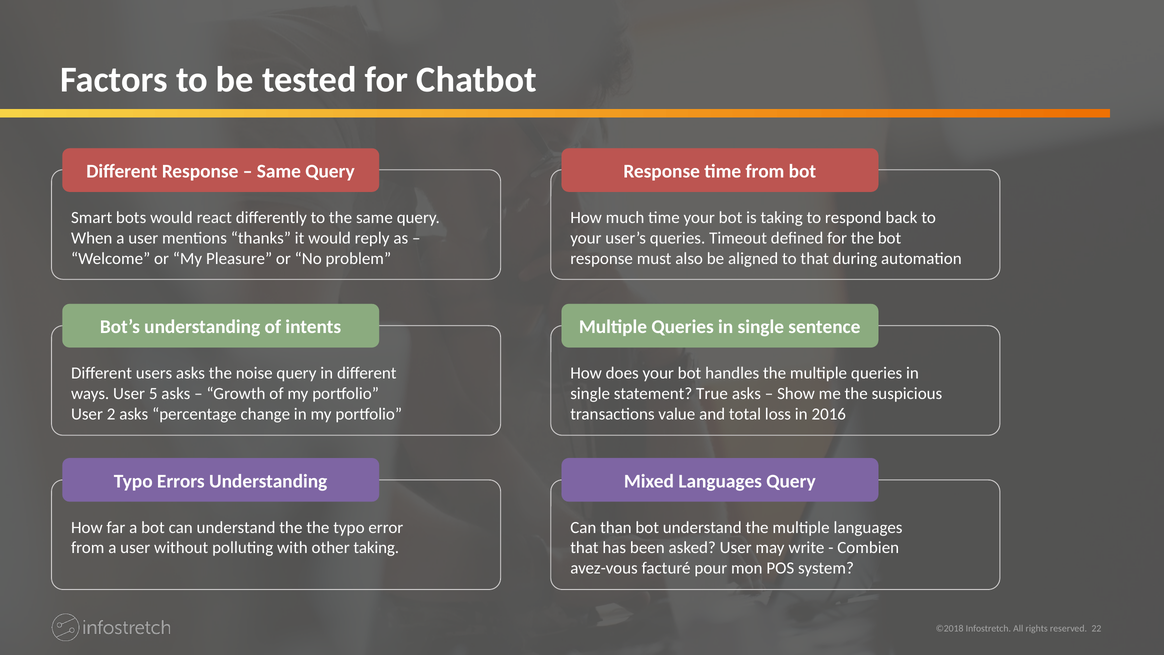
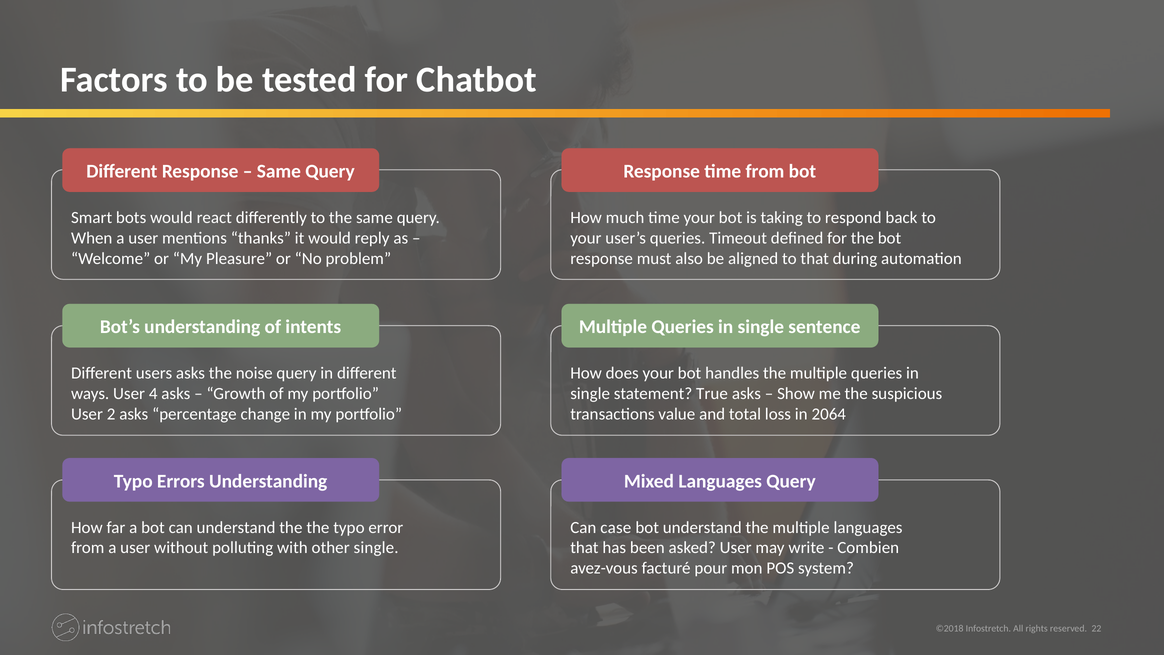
5: 5 -> 4 (153, 393)
2016: 2016 -> 2064 (829, 414)
than: than -> case (616, 527)
other taking: taking -> single (376, 548)
